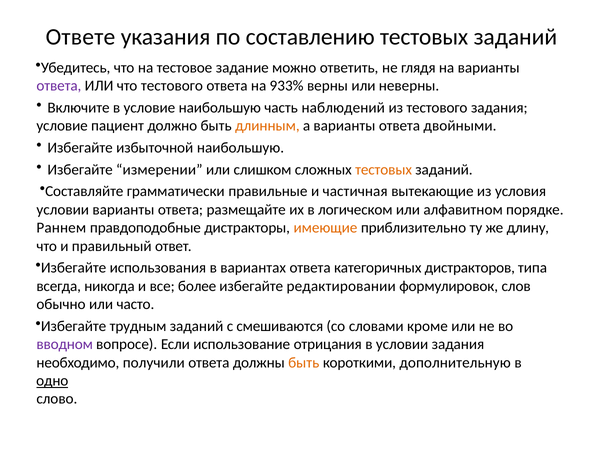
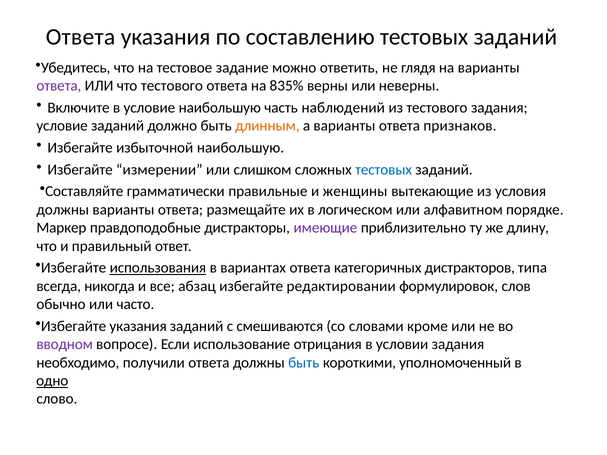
Ответе: Ответе -> Ответа (80, 37)
933%: 933% -> 835% (287, 86)
условие пациент: пациент -> заданий (118, 126)
двойными: двойными -> признаков (460, 126)
тестовых colour: orange -> blue (384, 170)
частичная: частичная -> женщины (355, 192)
условии: условии -> должны (63, 210)
Раннем: Раннем -> Маркер (61, 228)
имеющие colour: orange -> purple (325, 228)
использования underline: none -> present (158, 268)
более: более -> абзац (197, 286)
Избегайте трудным: трудным -> указания (138, 326)
быть colour: orange -> blue (304, 363)
дополнительную: дополнительную -> уполномоченный (455, 363)
